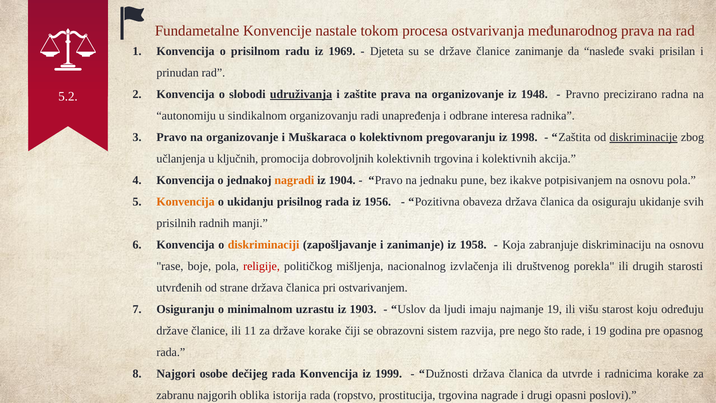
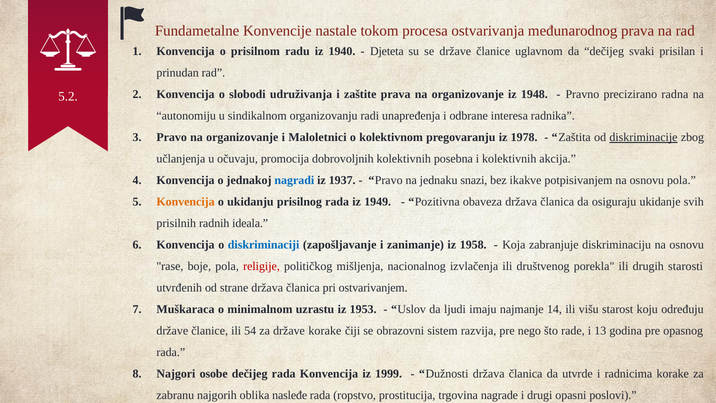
1969: 1969 -> 1940 (342, 51)
članice zanimanje: zanimanje -> uglavnom (539, 51)
da nasleđe: nasleđe -> dečijeg (604, 51)
udruživanja underline: present -> none (301, 94)
Muškaraca: Muškaraca -> Maloletnici (317, 137)
1998: 1998 -> 1978 (524, 137)
ključnih: ključnih -> očuvaju (238, 159)
kolektivnih trgovina: trgovina -> posebna (453, 159)
nagradi colour: orange -> blue (294, 180)
1904: 1904 -> 1937 (342, 180)
pune: pune -> snazi (474, 180)
1956: 1956 -> 1949 (378, 202)
manji: manji -> ideala (250, 223)
diskriminaciji colour: orange -> blue (264, 245)
Osiguranju: Osiguranju -> Muškaraca (185, 309)
1903: 1903 -> 1953 (363, 309)
najmanje 19: 19 -> 14 (554, 309)
11: 11 -> 54 (250, 331)
i 19: 19 -> 13 (600, 331)
istorija: istorija -> nasleđe (290, 395)
